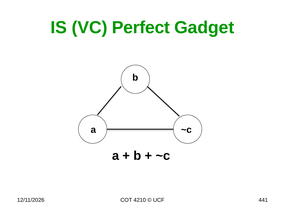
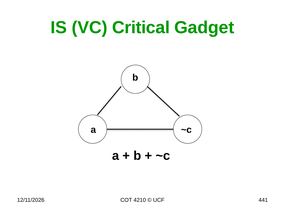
Perfect: Perfect -> Critical (141, 28)
